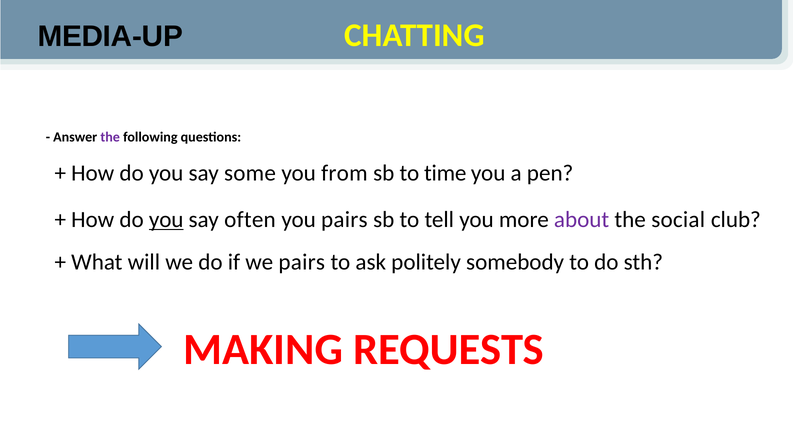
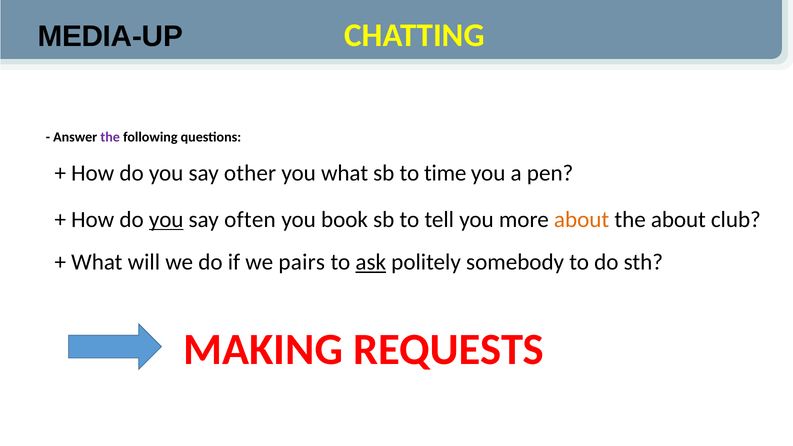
some: some -> other (250, 173)
you from: from -> what (345, 173)
you pairs: pairs -> book (345, 220)
about colour: purple -> orange (582, 220)
the social: social -> about (678, 220)
ask underline: none -> present (371, 262)
